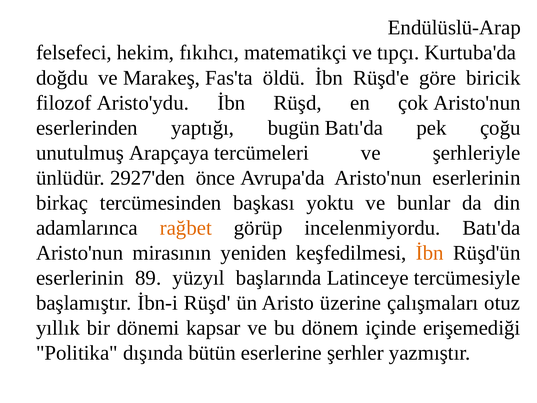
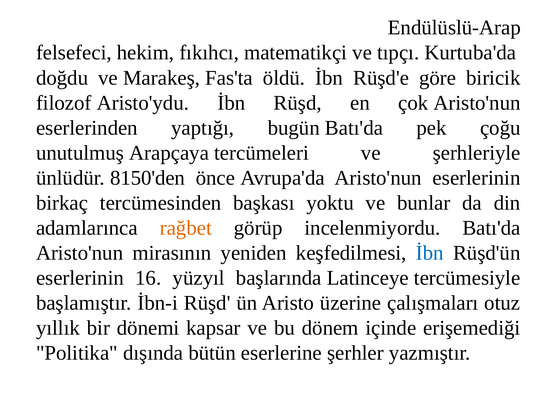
2927'den: 2927'den -> 8150'den (148, 178)
İbn colour: orange -> blue (430, 253)
89: 89 -> 16 (148, 278)
